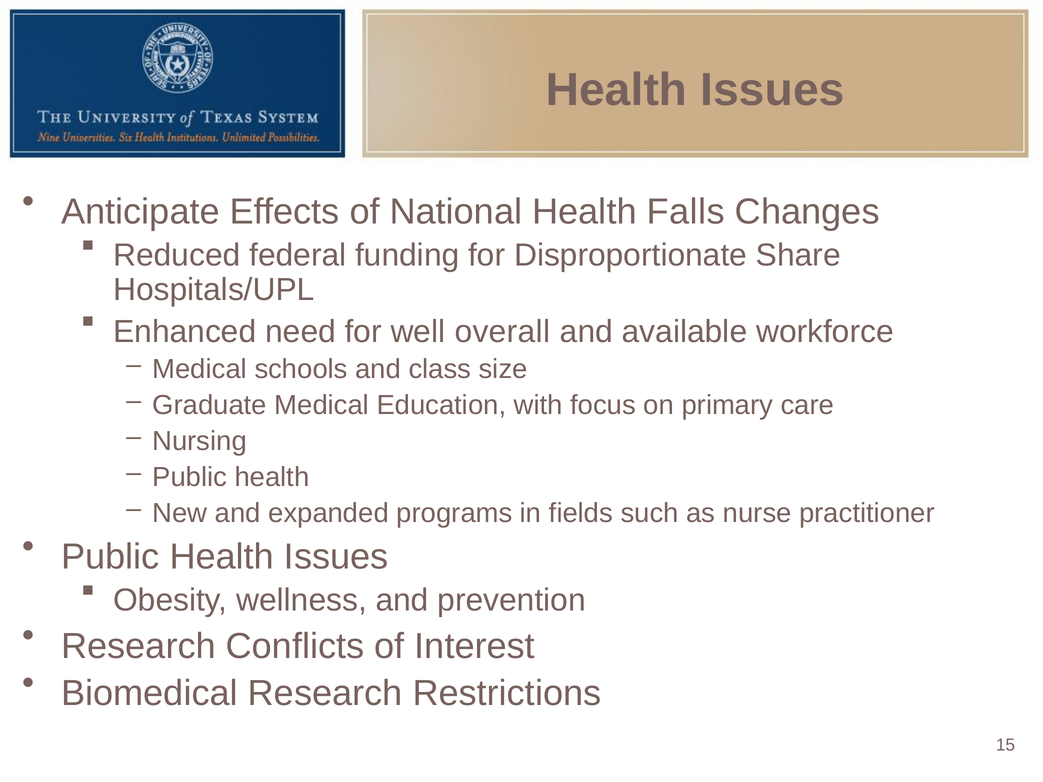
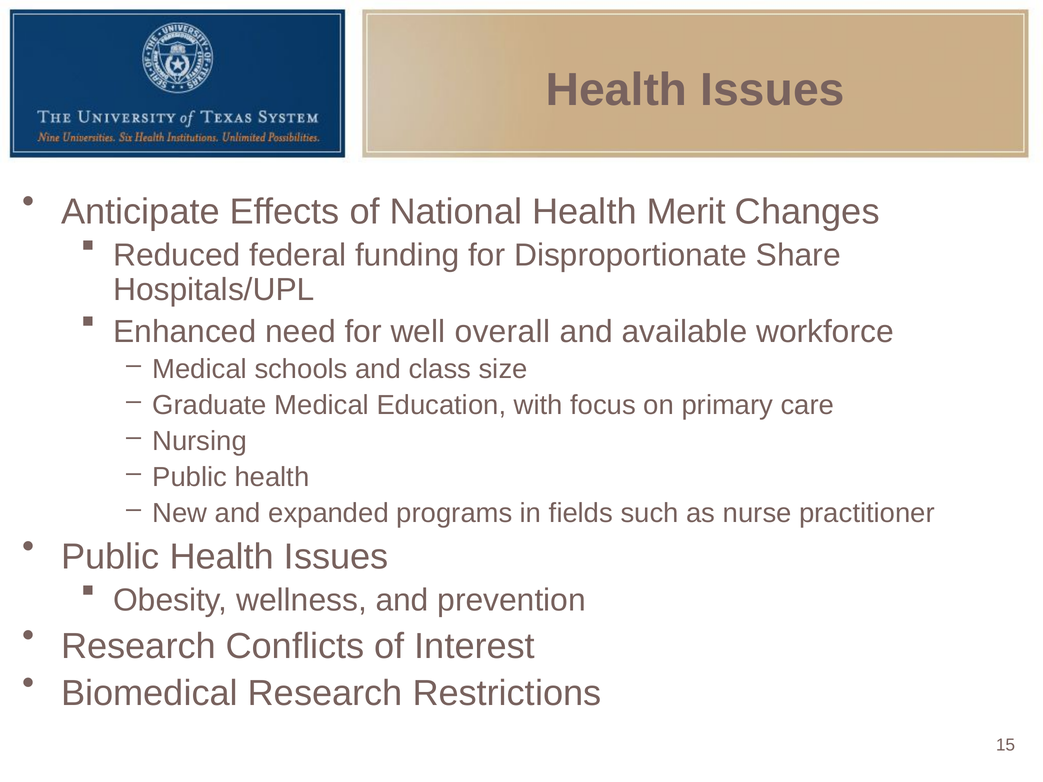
Falls: Falls -> Merit (686, 212)
